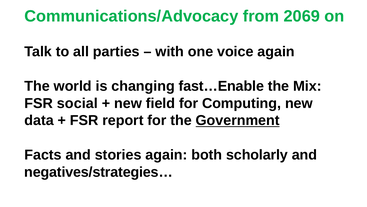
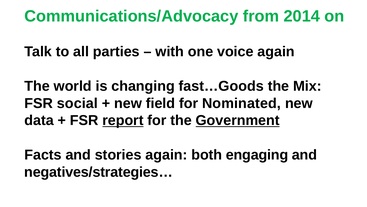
2069: 2069 -> 2014 (302, 16)
fast…Enable: fast…Enable -> fast…Goods (221, 86)
Computing: Computing -> Nominated (241, 103)
report underline: none -> present (123, 120)
scholarly: scholarly -> engaging (257, 154)
